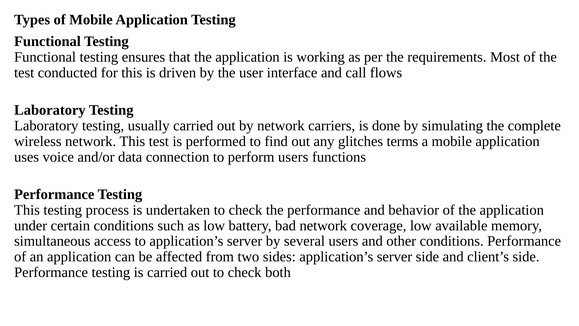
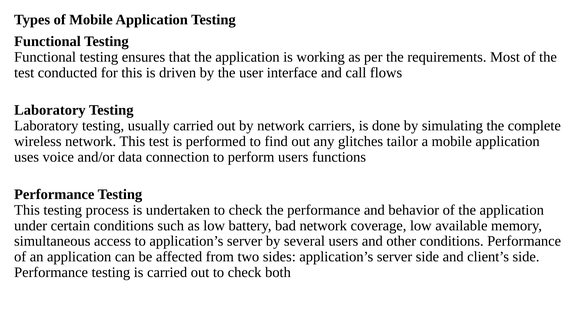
terms: terms -> tailor (402, 141)
